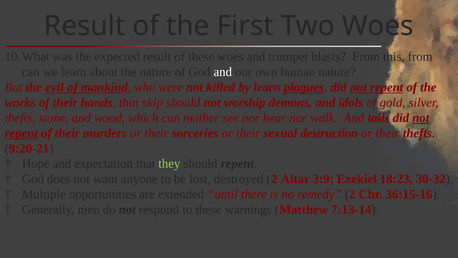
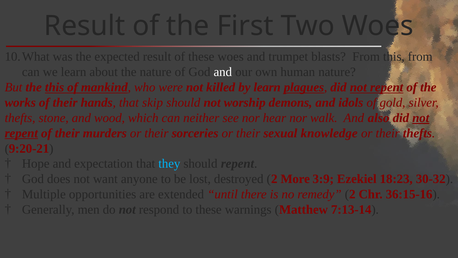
the evil: evil -> this (55, 87)
tails: tails -> also (379, 118)
destruction: destruction -> knowledge (329, 133)
they colour: light green -> light blue (169, 164)
Altar: Altar -> More (295, 179)
